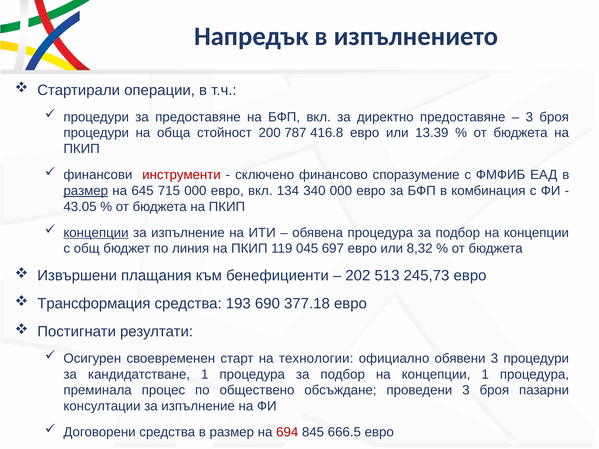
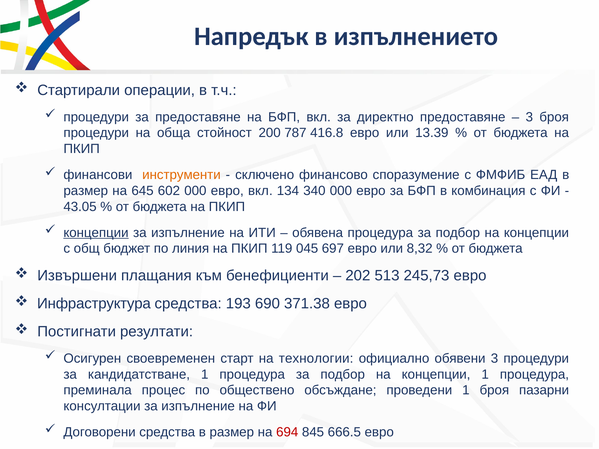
инструменти colour: red -> orange (181, 175)
размер underline: present -> none (86, 191)
715: 715 -> 602 (169, 191)
Трансформация: Трансформация -> Инфраструктура (94, 304)
377.18: 377.18 -> 371.38 (307, 304)
проведени 3: 3 -> 1 (466, 390)
